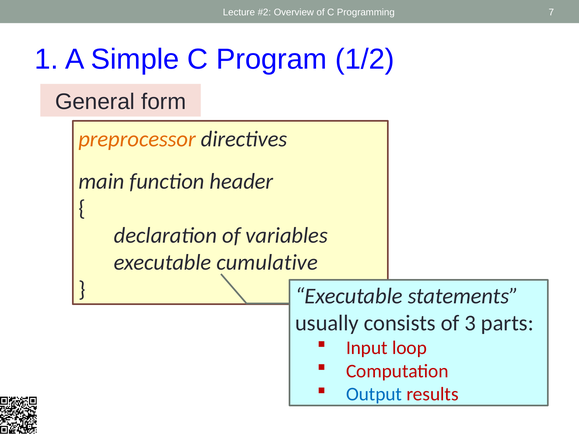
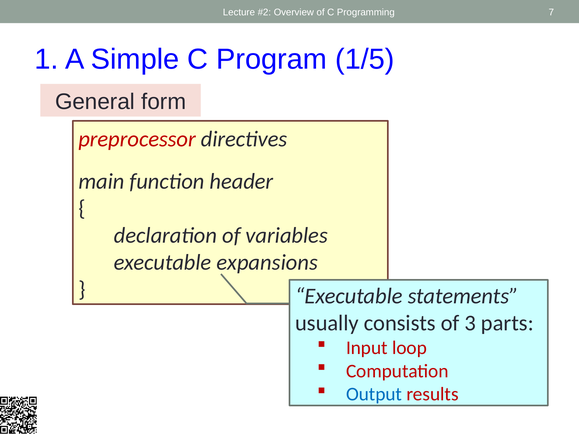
1/2: 1/2 -> 1/5 (365, 59)
preprocessor colour: orange -> red (137, 139)
cumulative: cumulative -> expansions (267, 263)
